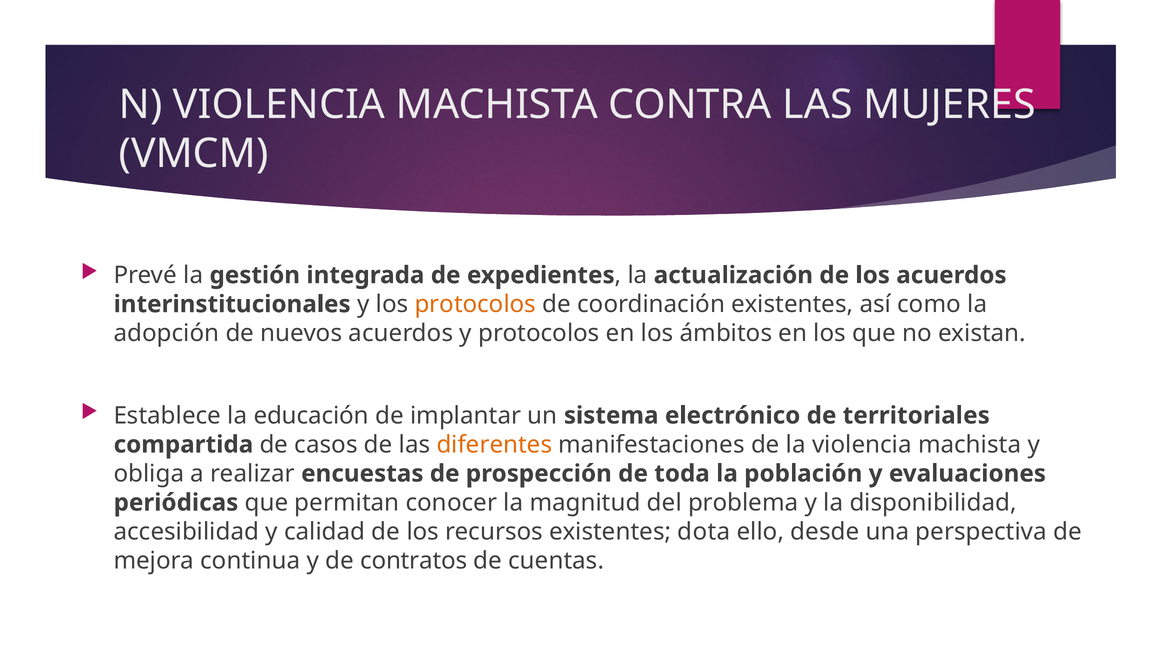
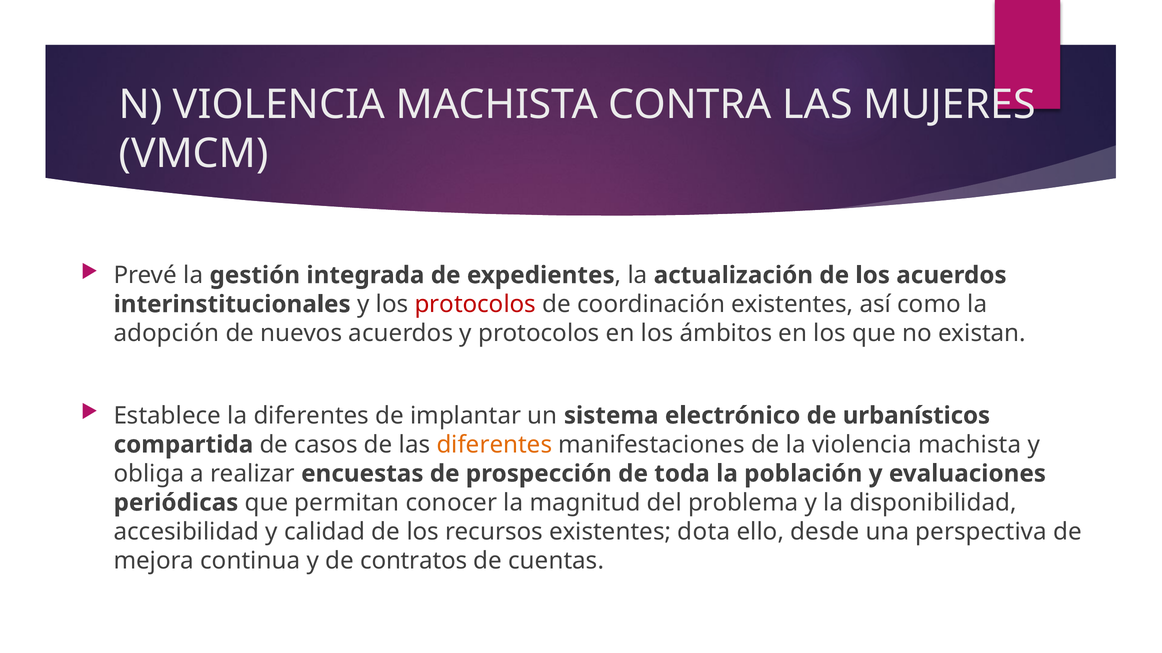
protocolos colour: orange -> red (475, 305)
la educación: educación -> diferentes (311, 416)
territoriales: territoriales -> urbanísticos (916, 416)
